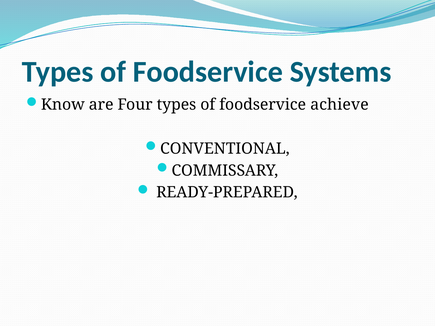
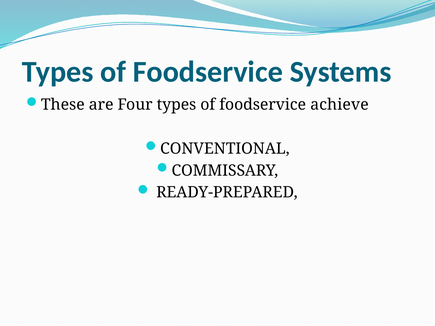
Know: Know -> These (63, 105)
